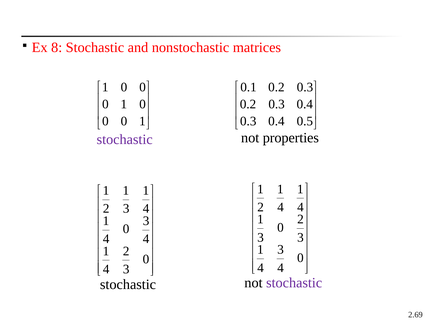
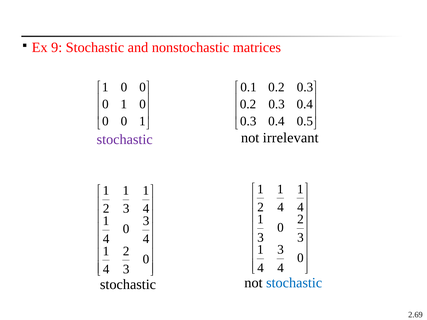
8: 8 -> 9 (57, 47)
properties: properties -> irrelevant (291, 138)
stochastic colour: purple -> blue (294, 283)
